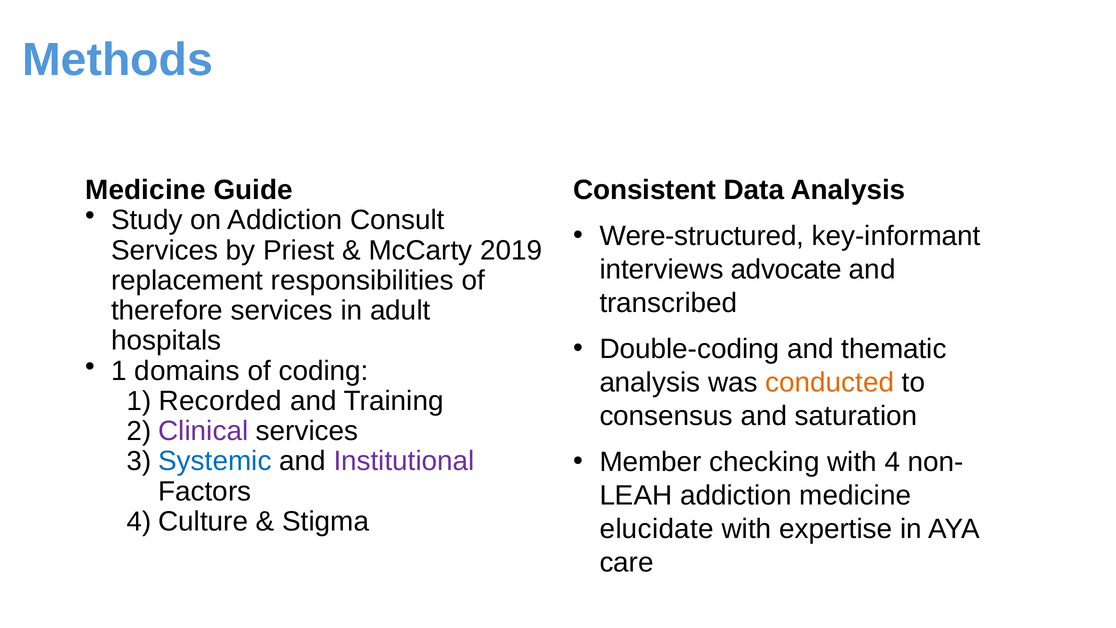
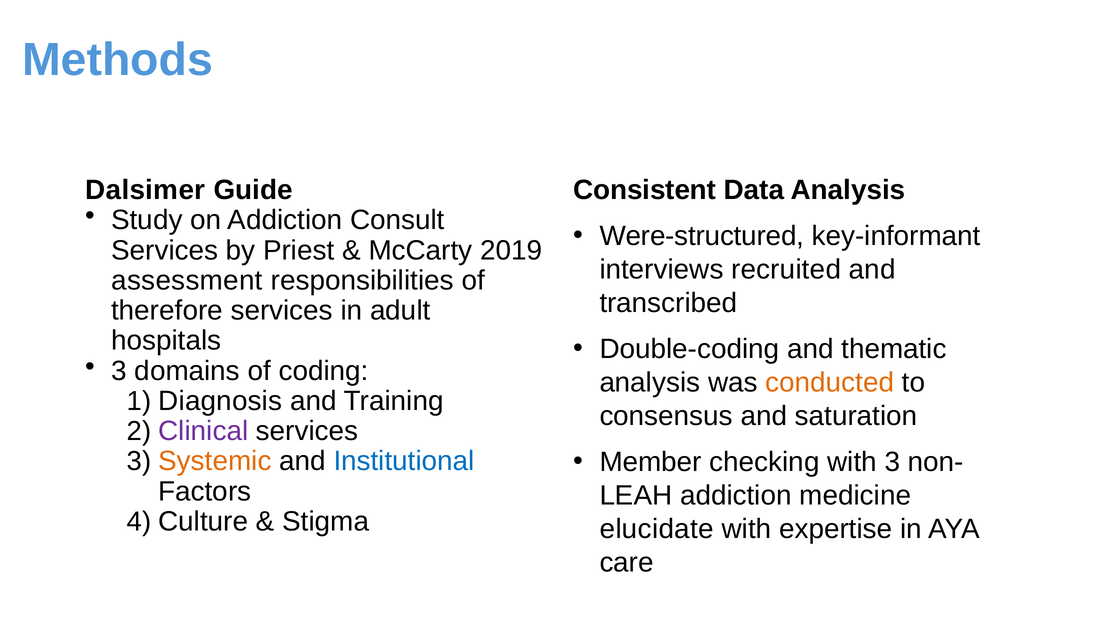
Medicine: Medicine -> Dalsimer (145, 190)
advocate: advocate -> recruited (786, 270)
replacement: replacement -> assessment (187, 280)
1: 1 -> 3 (119, 371)
Recorded: Recorded -> Diagnosis (220, 401)
with 4: 4 -> 3 (892, 462)
Systemic colour: blue -> orange (215, 461)
Institutional colour: purple -> blue (404, 461)
